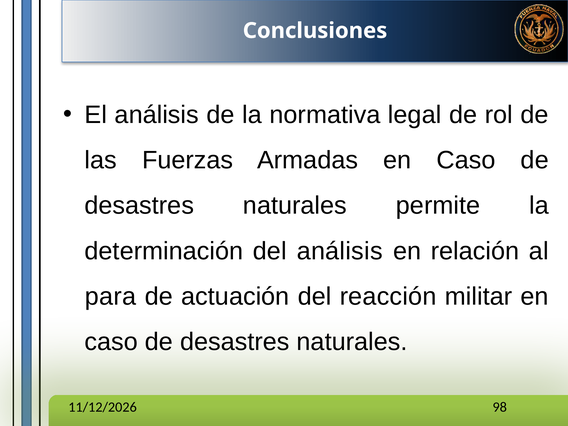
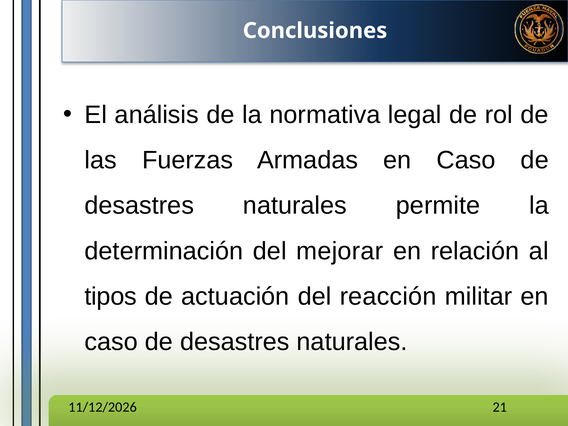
del análisis: análisis -> mejorar (340, 251)
para: para -> tipos (111, 296)
98: 98 -> 21 (500, 407)
